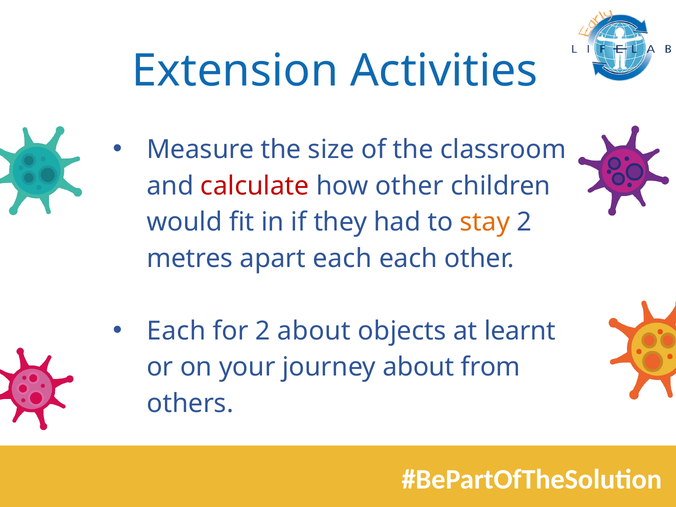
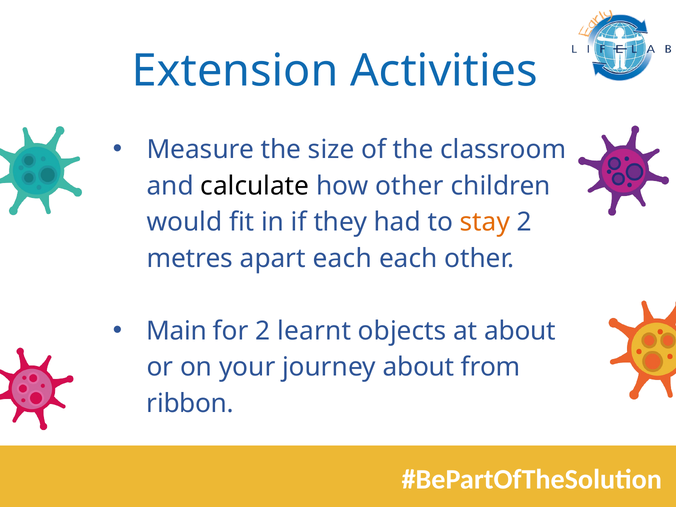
calculate colour: red -> black (255, 186)
Each: Each -> Main (177, 331)
2 about: about -> learnt (314, 331)
at learnt: learnt -> about (520, 331)
others: others -> ribbon (190, 404)
